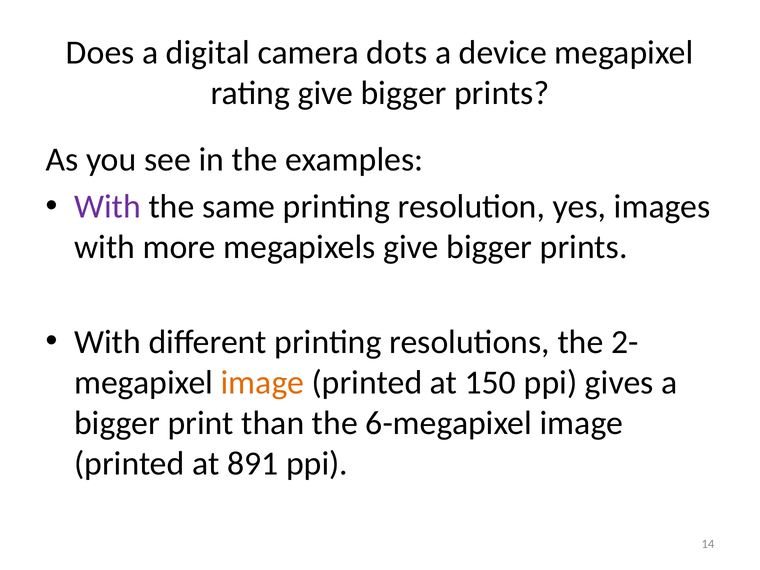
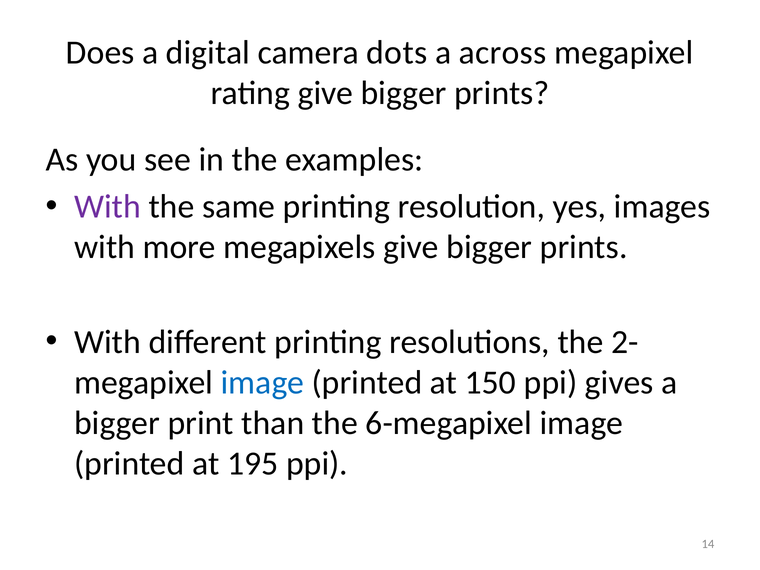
device: device -> across (503, 52)
image colour: orange -> blue (262, 382)
891: 891 -> 195 (253, 464)
